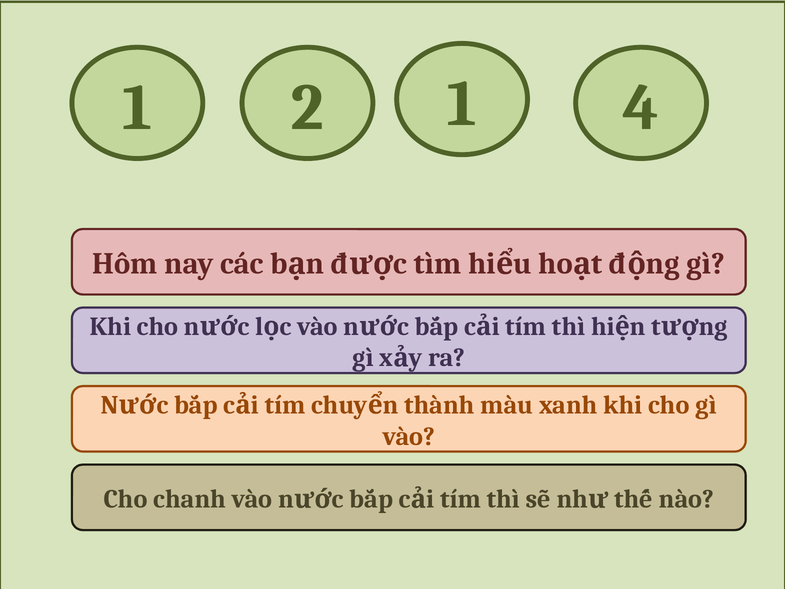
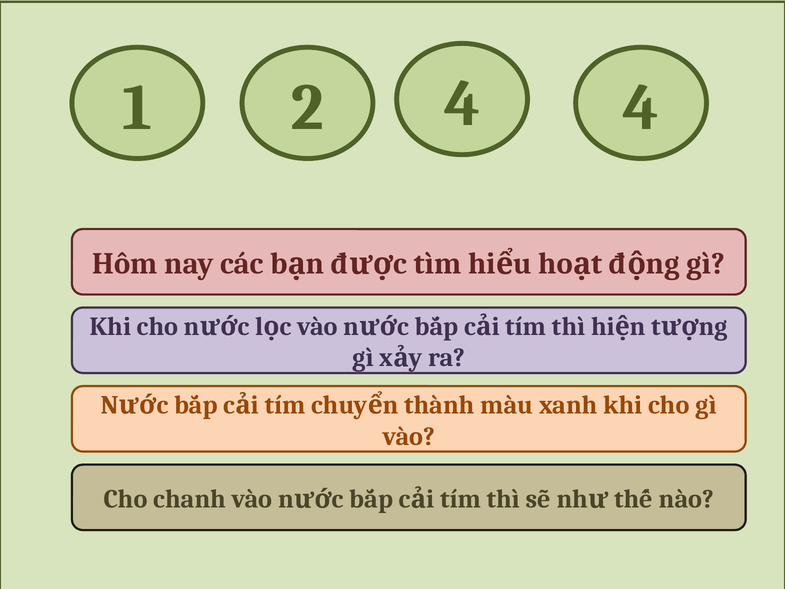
2 1: 1 -> 4 (462, 104)
